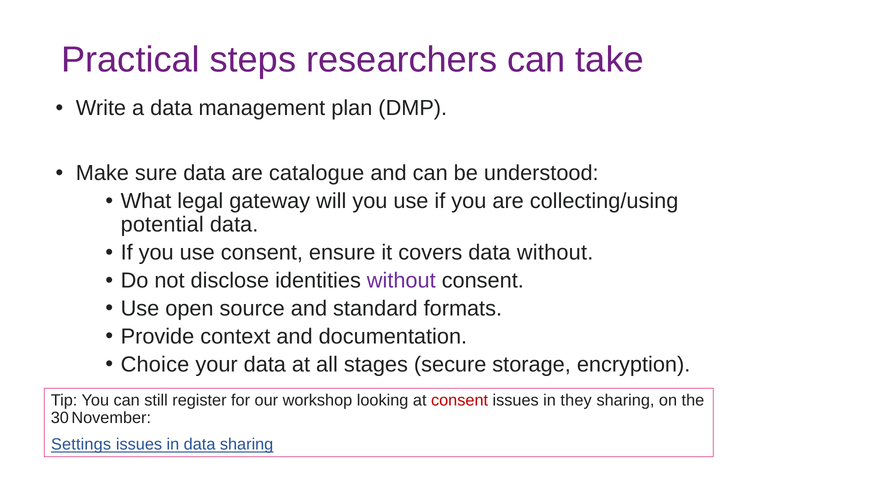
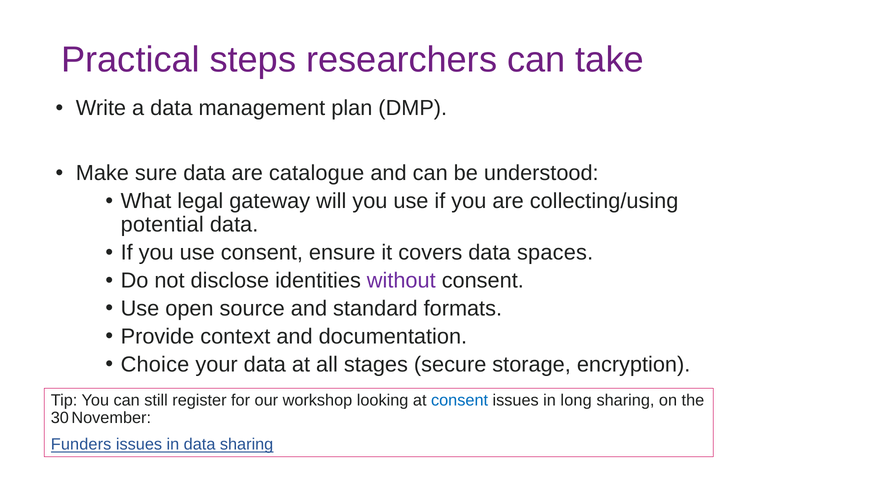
data without: without -> spaces (555, 253)
consent colour: red -> blue (460, 400)
they: they -> long (576, 400)
Settings: Settings -> Funders (81, 444)
